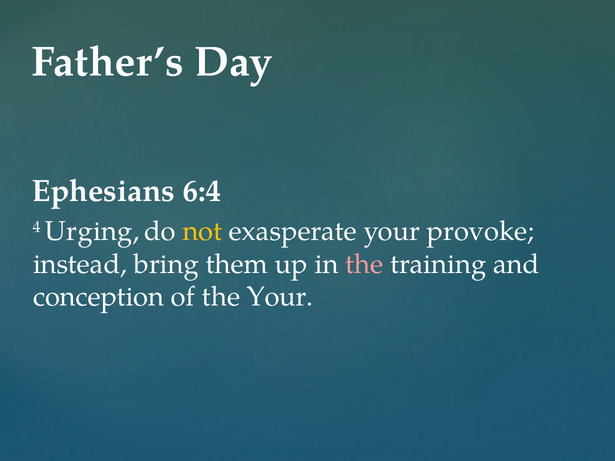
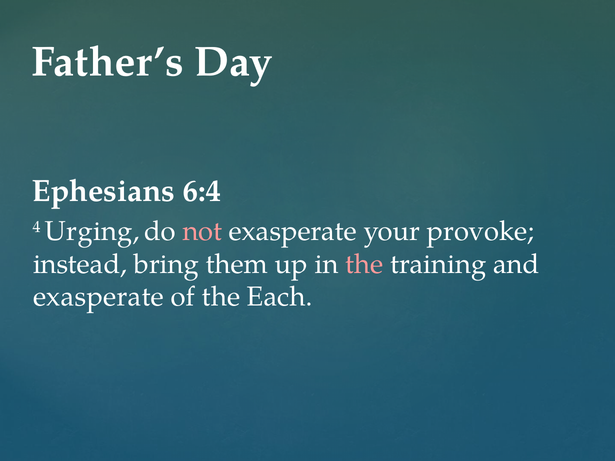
not colour: yellow -> pink (202, 231)
conception: conception -> exasperate (98, 297)
the Your: Your -> Each (280, 297)
